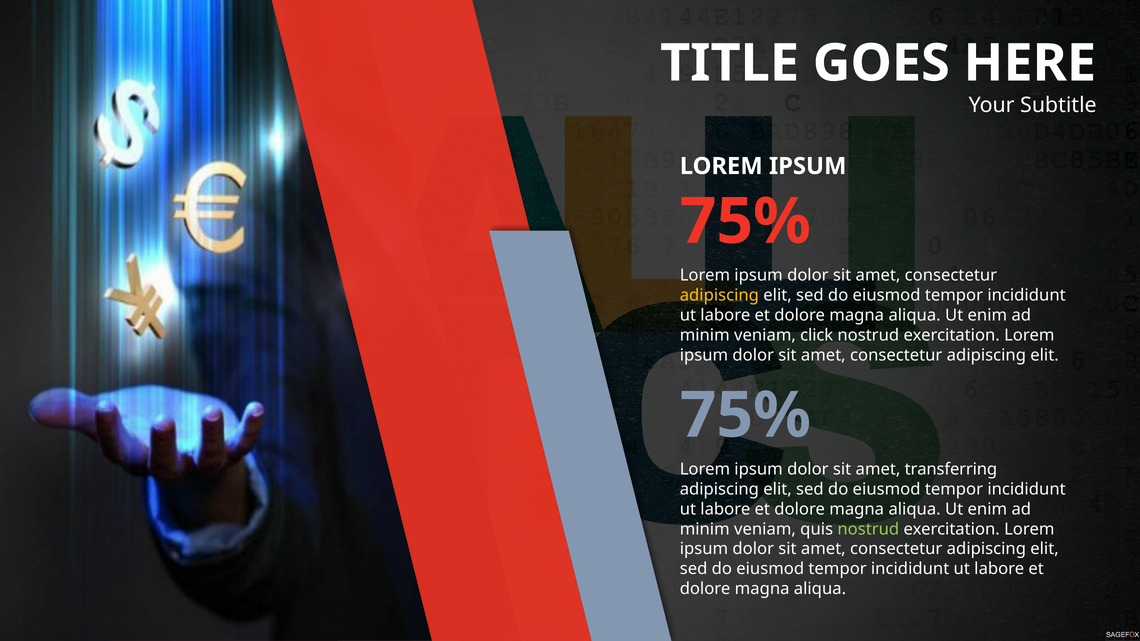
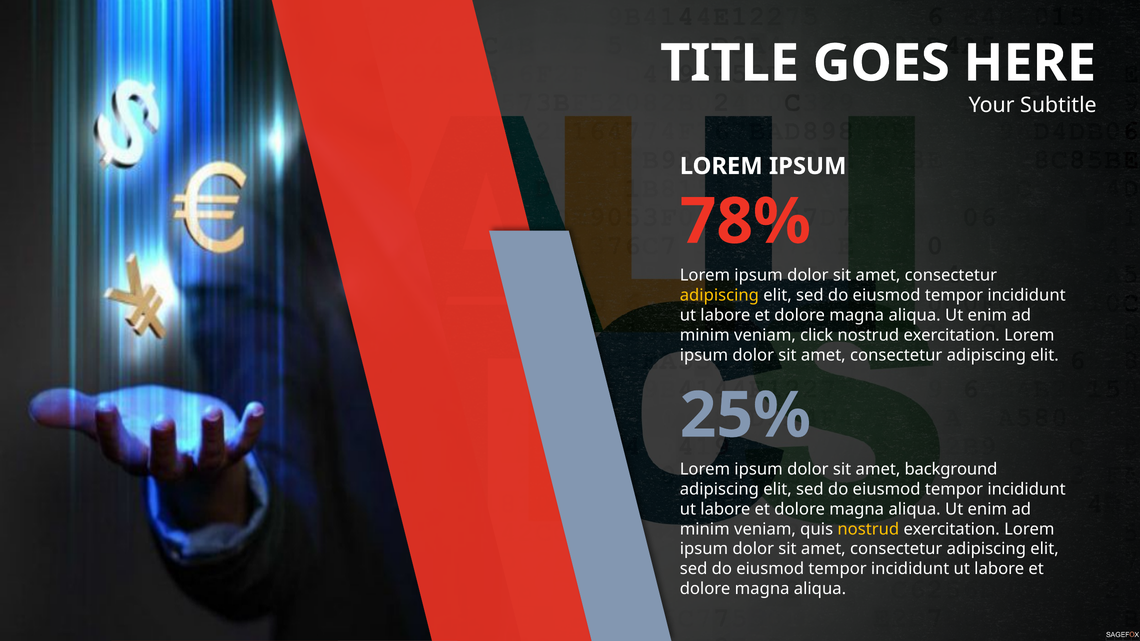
75%: 75% -> 78% (745, 222)
75%: 75% -> 25% (745, 416)
transferring: transferring -> background (951, 469)
nostrud colour: light green -> yellow (868, 529)
